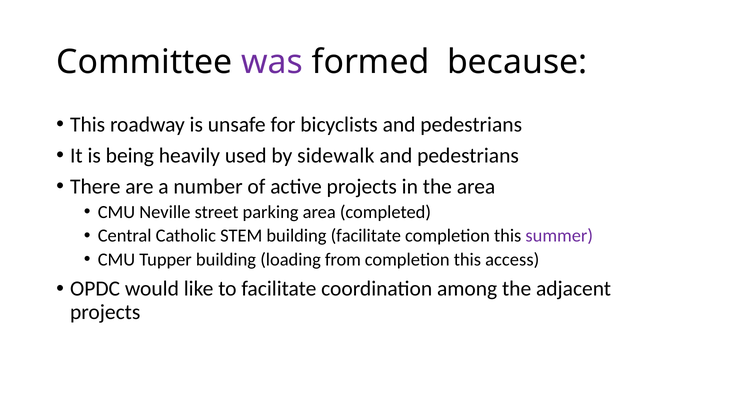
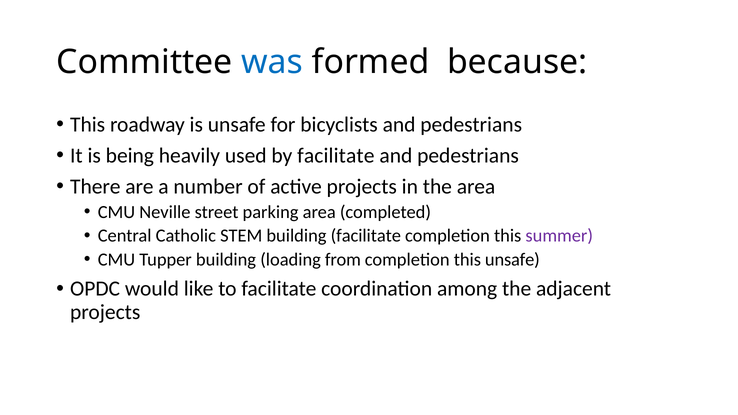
was colour: purple -> blue (272, 62)
by sidewalk: sidewalk -> facilitate (336, 156)
this access: access -> unsafe (512, 260)
